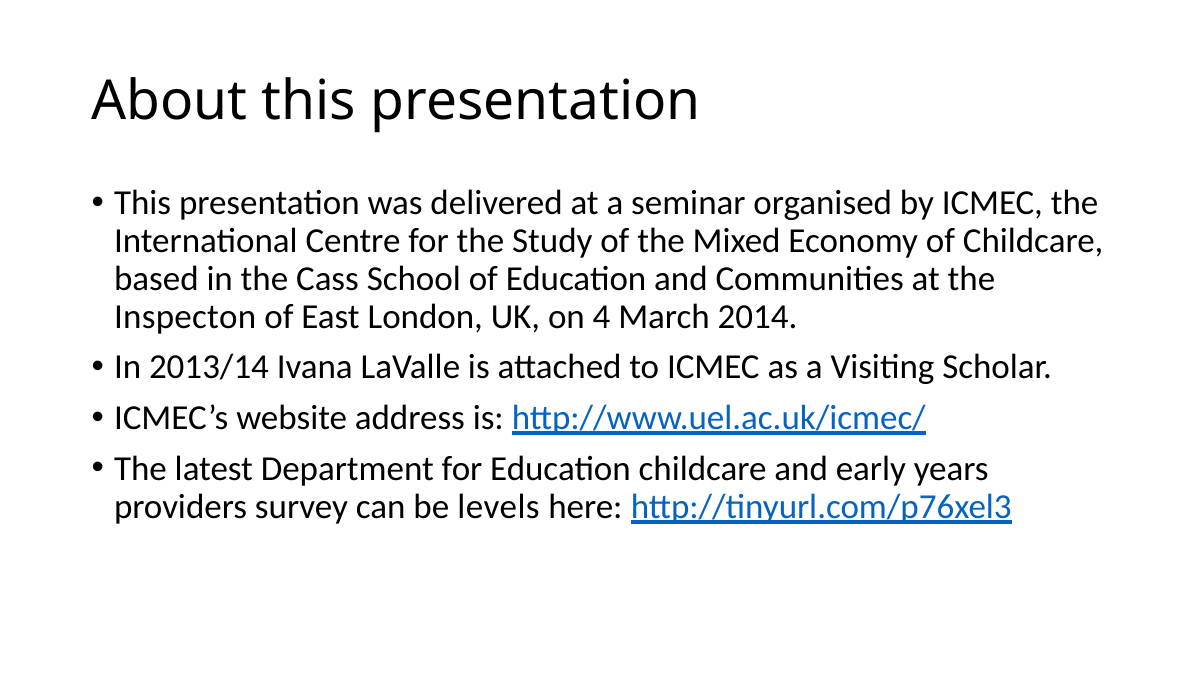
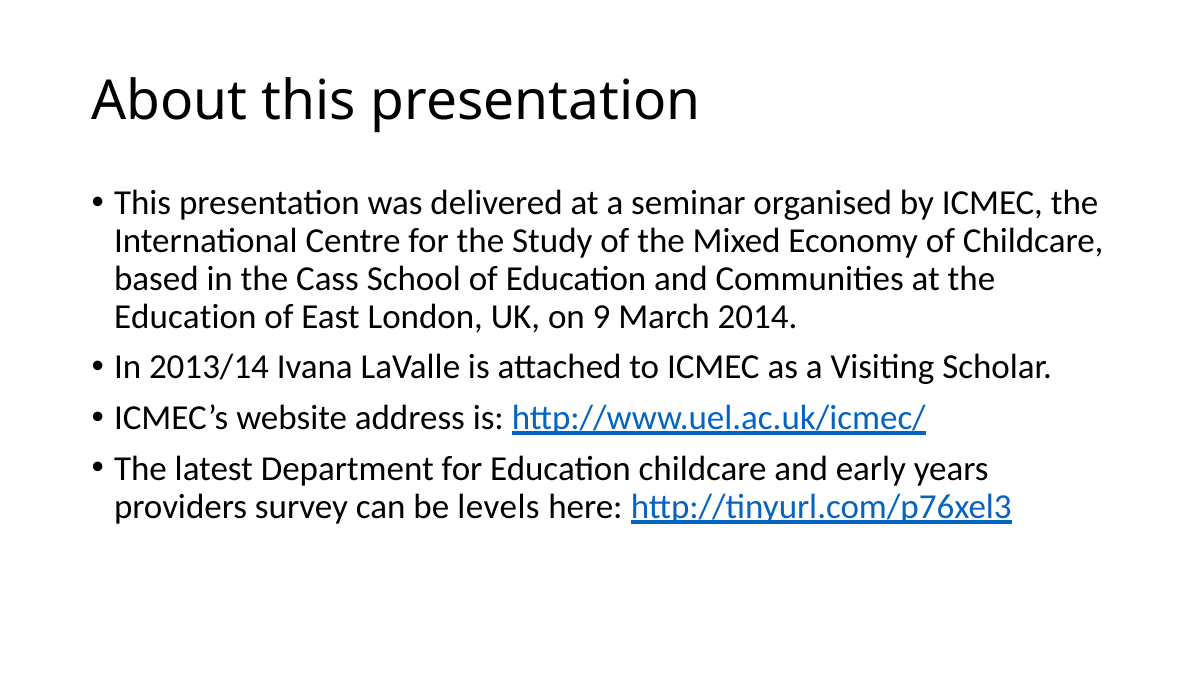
Inspecton: Inspecton -> Education (185, 317)
4: 4 -> 9 (602, 317)
